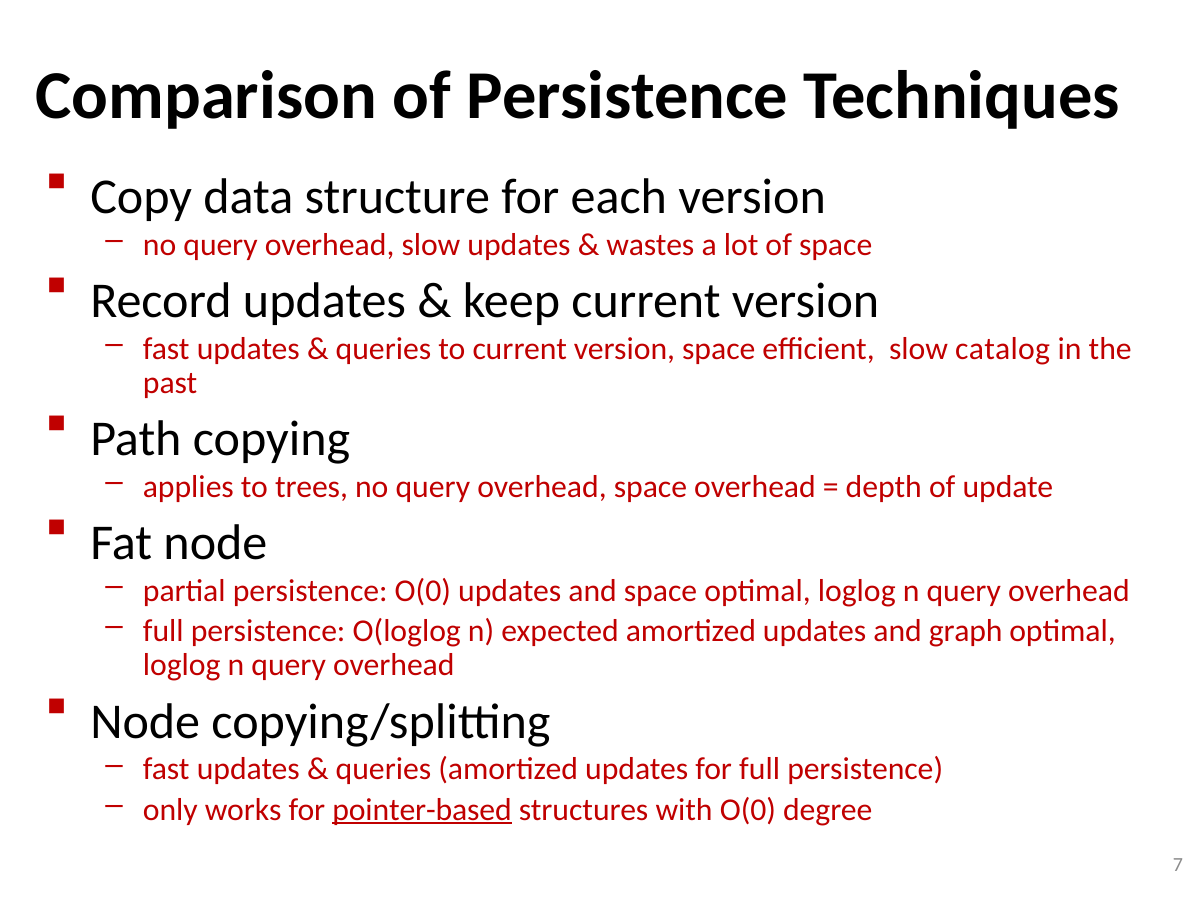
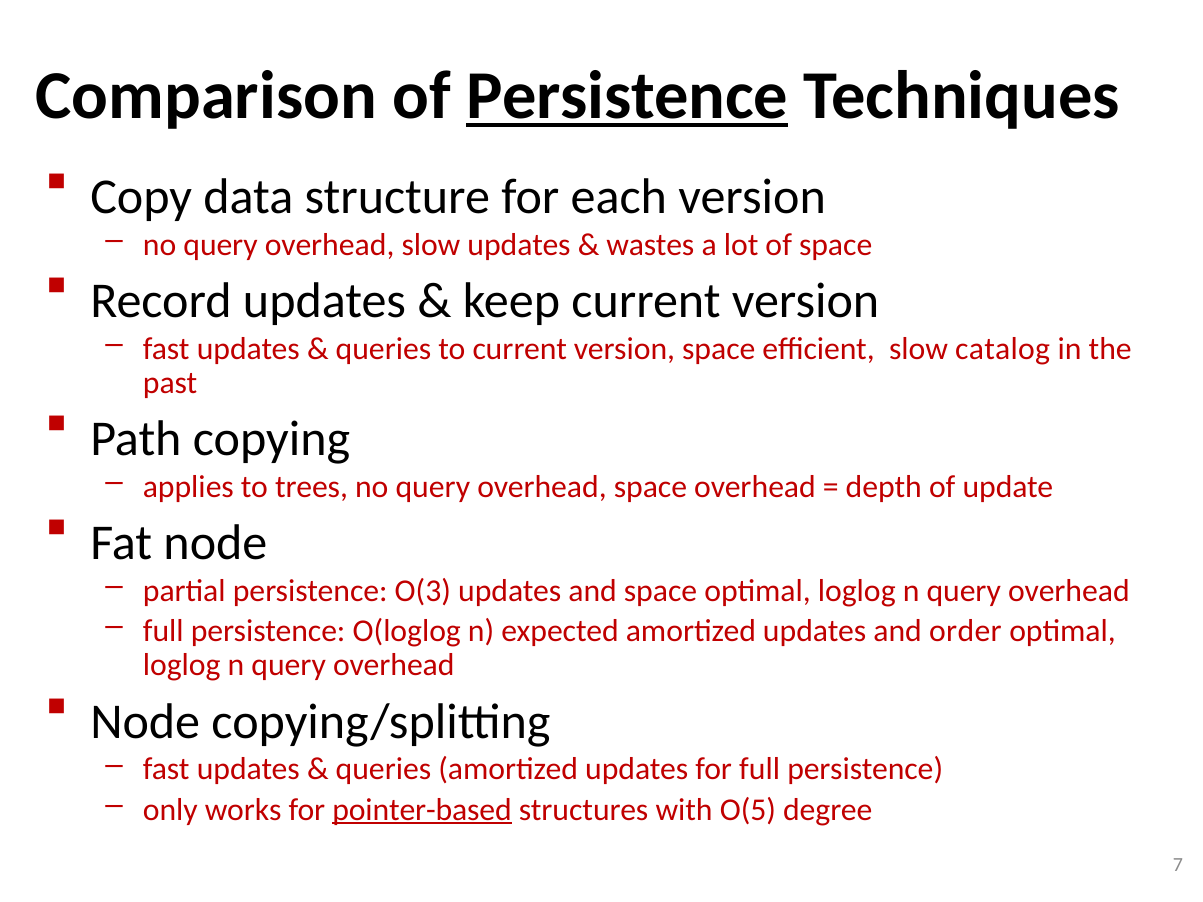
Persistence underline: none -> present (627, 96)
persistence O(0: O(0 -> O(3 (423, 591)
graph: graph -> order (965, 631)
with O(0: O(0 -> O(5 (748, 810)
